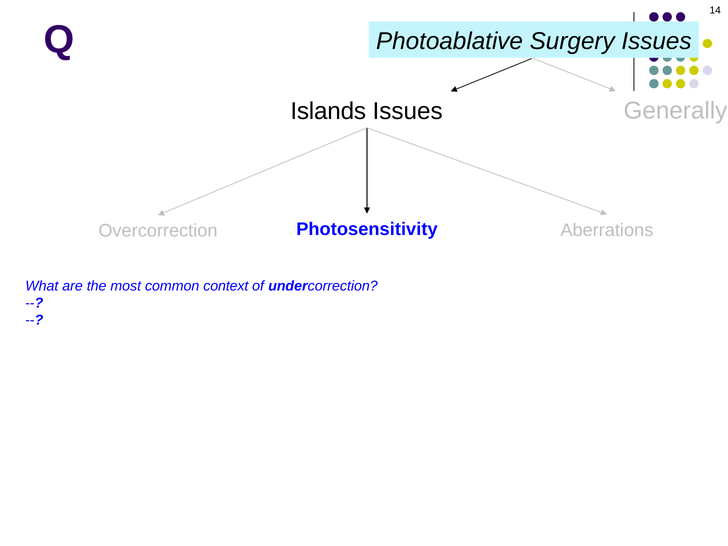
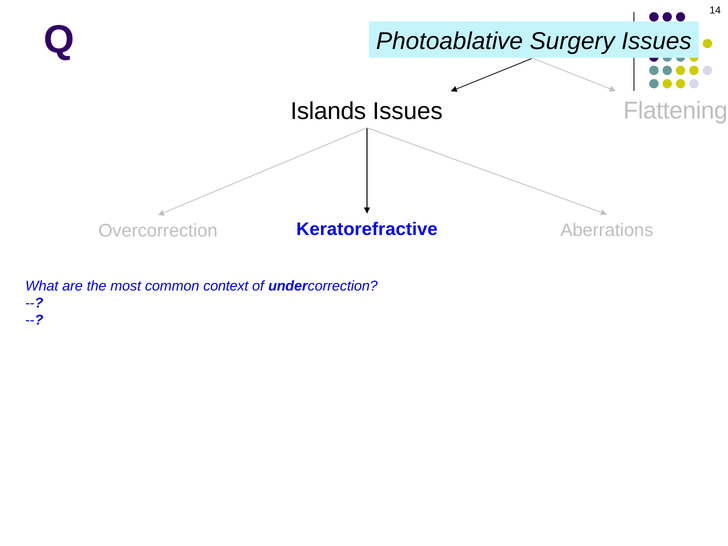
Generally: Generally -> Flattening (676, 111)
Photosensitivity: Photosensitivity -> Keratorefractive (367, 229)
